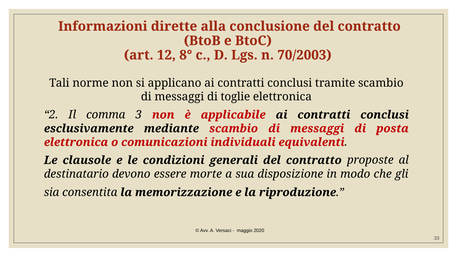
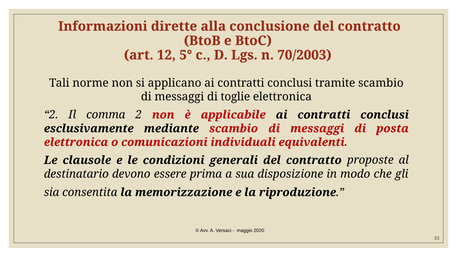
8°: 8° -> 5° (186, 55)
comma 3: 3 -> 2 (139, 115)
morte: morte -> prima (206, 174)
